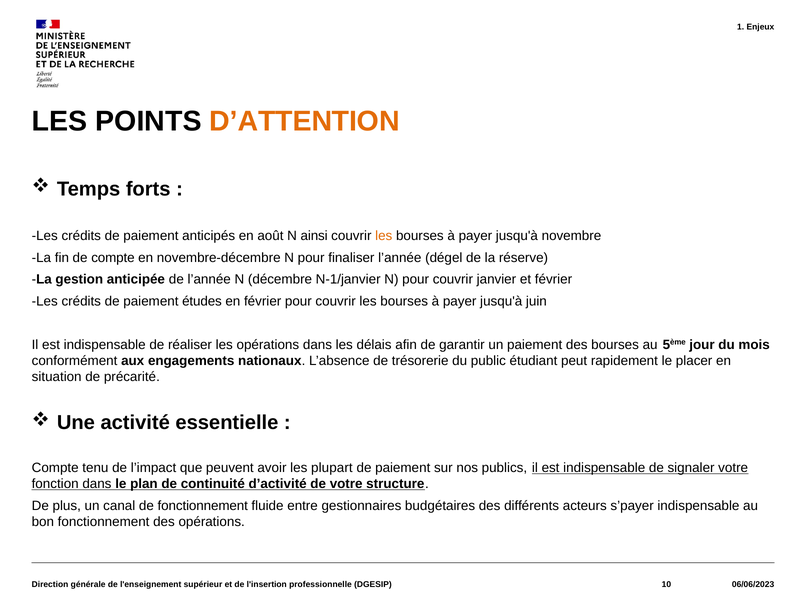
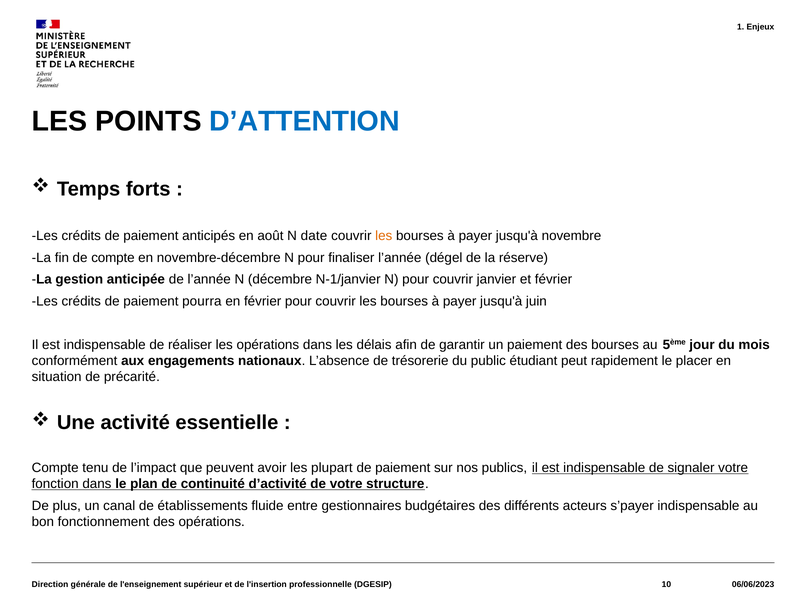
D’ATTENTION colour: orange -> blue (305, 121)
ainsi: ainsi -> date (314, 236)
études: études -> pourra (202, 301)
de fonctionnement: fonctionnement -> établissements (203, 505)
